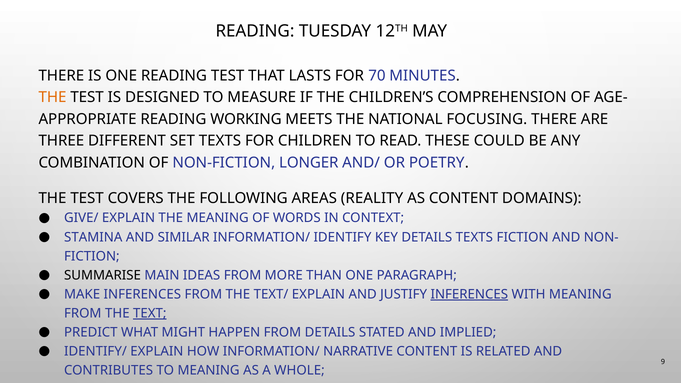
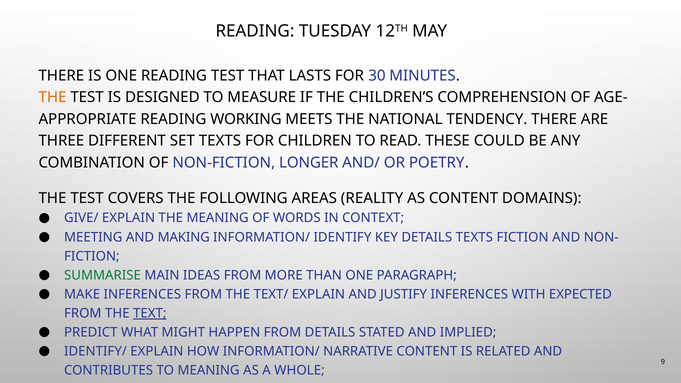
70: 70 -> 30 (377, 76)
FOCUSING: FOCUSING -> TENDENCY (487, 119)
STAMINA: STAMINA -> MEETING (93, 237)
SIMILAR: SIMILAR -> MAKING (184, 237)
SUMMARISE colour: black -> green (103, 275)
INFERENCES underline: present -> none (469, 294)
WITH MEANING: MEANING -> EXPECTED (580, 294)
